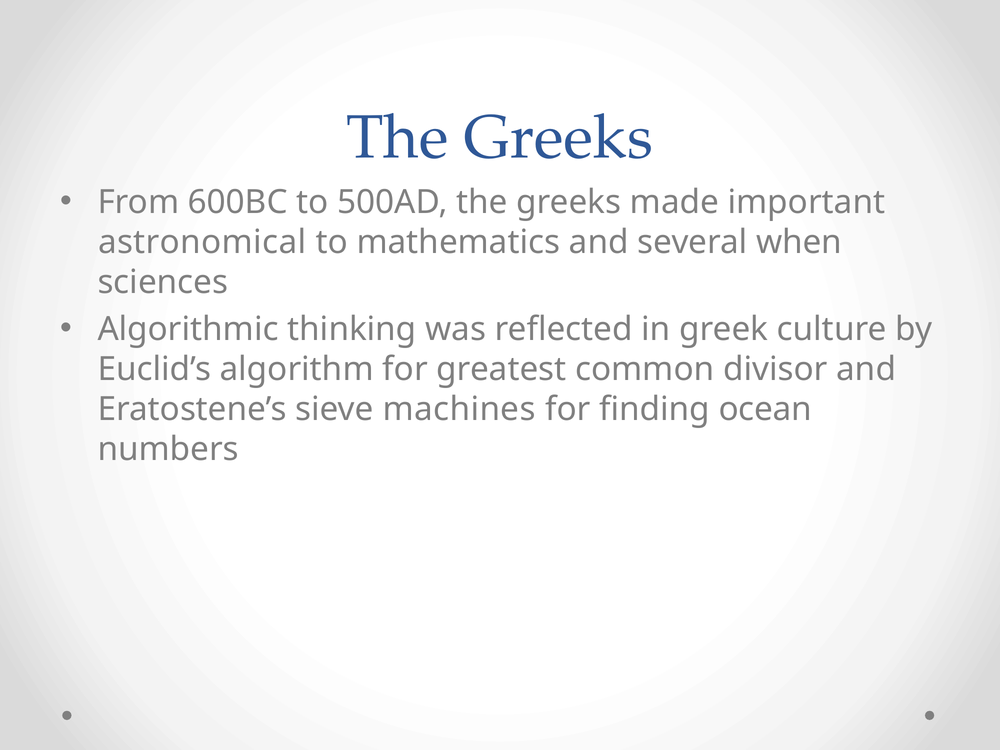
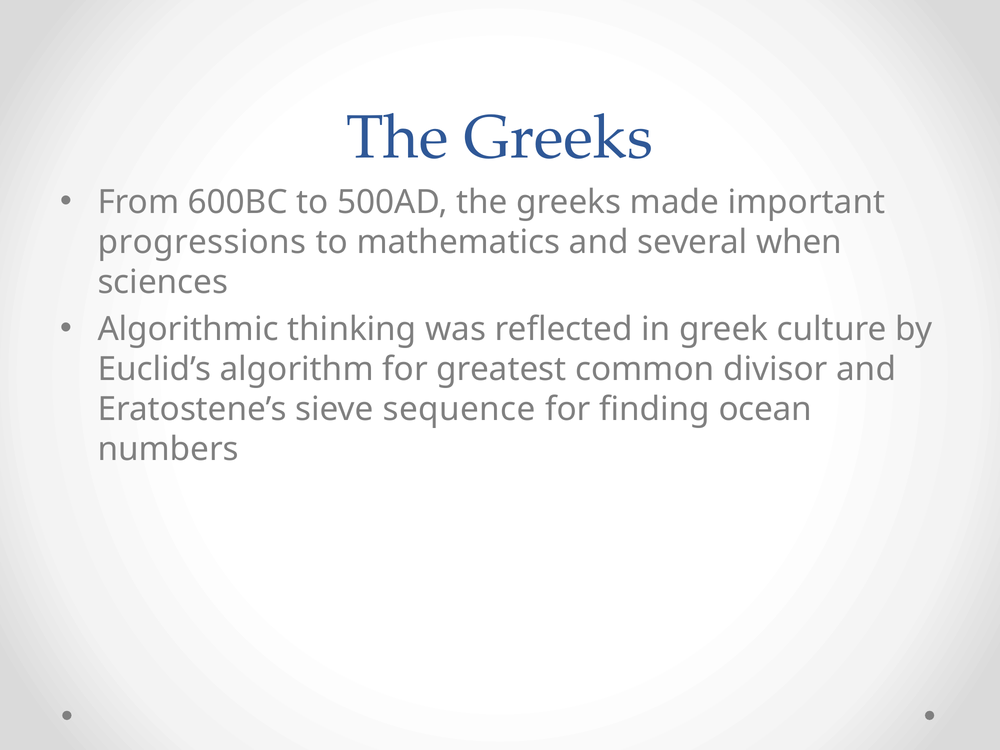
astronomical: astronomical -> progressions (202, 242)
machines: machines -> sequence (459, 409)
